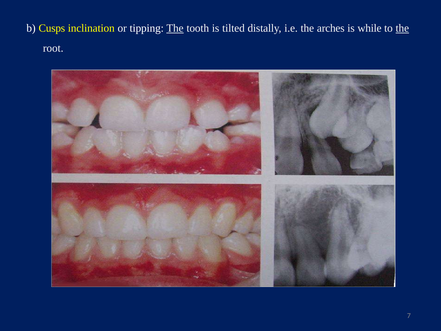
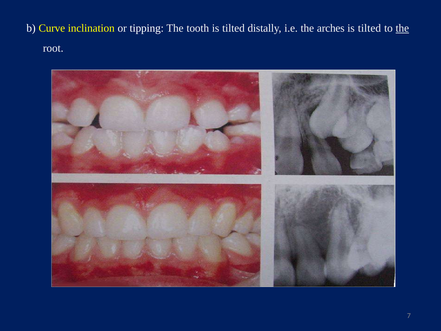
Cusps: Cusps -> Curve (52, 28)
The underline: present -> none (175, 28)
while: while -> tilted (369, 28)
